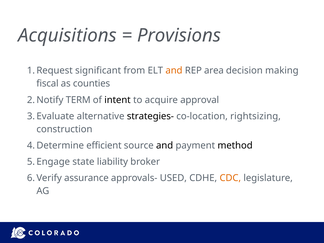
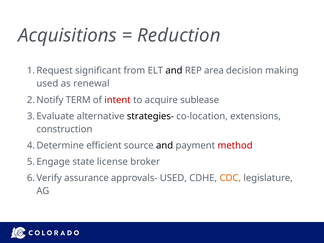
Provisions: Provisions -> Reduction (179, 35)
and colour: orange -> black (174, 71)
fiscal: fiscal -> used (47, 84)
counties: counties -> renewal (91, 84)
intent colour: black -> red (118, 100)
approval: approval -> sublease (200, 100)
rightsizing: rightsizing -> extensions (256, 116)
method colour: black -> red (235, 145)
liability: liability -> license (112, 162)
